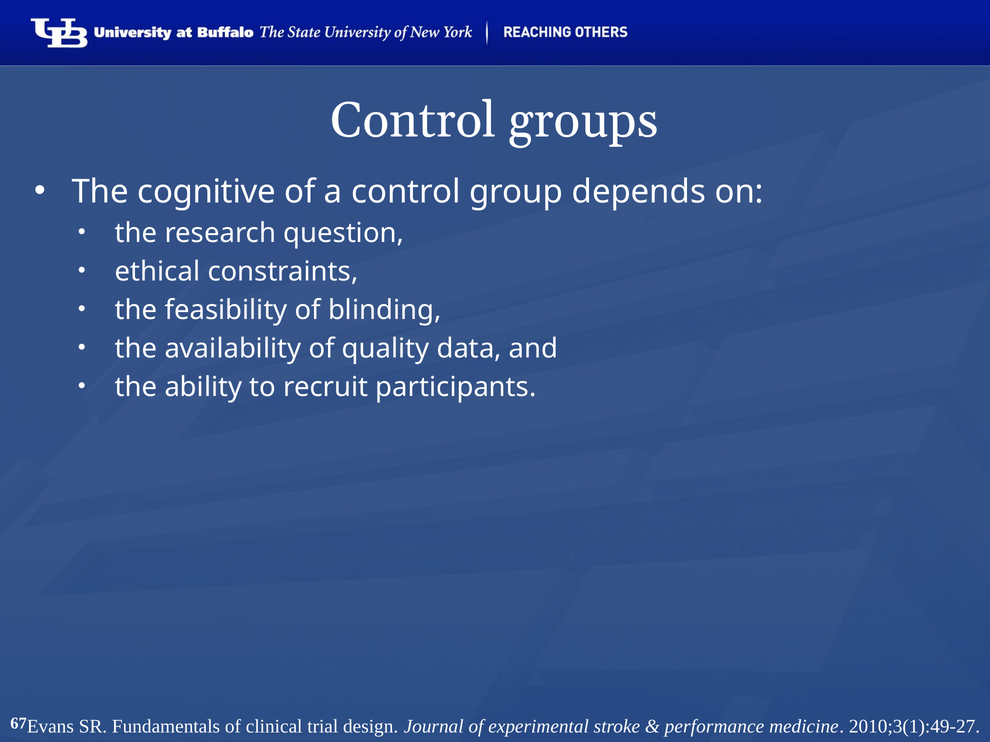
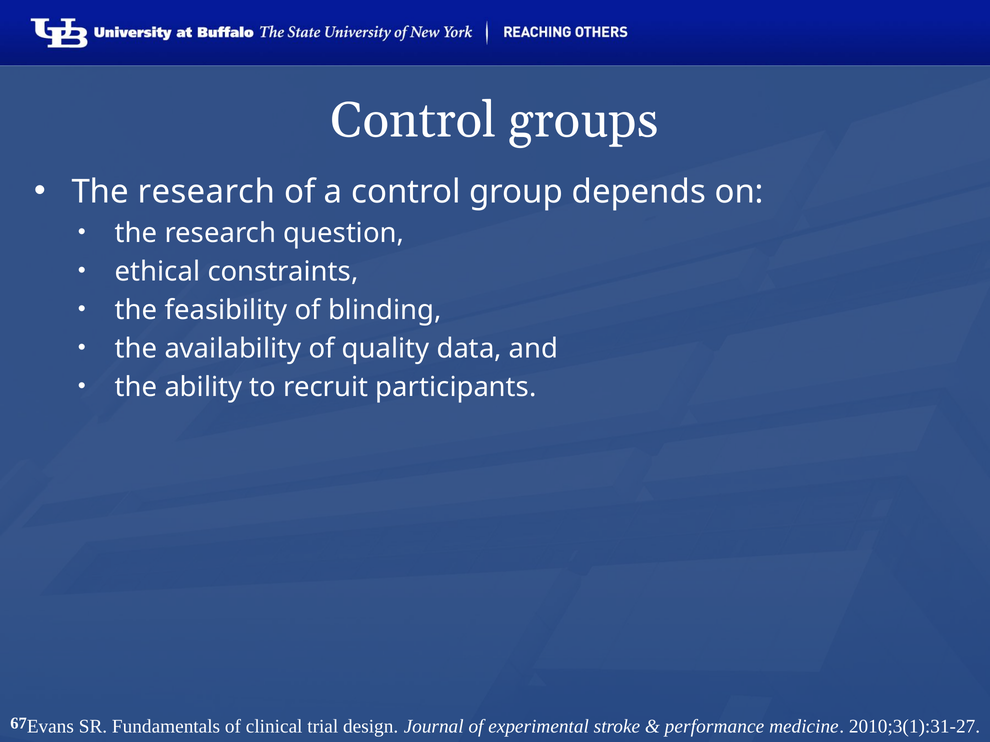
cognitive: cognitive -> research (206, 192)
2010;3(1):49-27: 2010;3(1):49-27 -> 2010;3(1):31-27 (915, 727)
